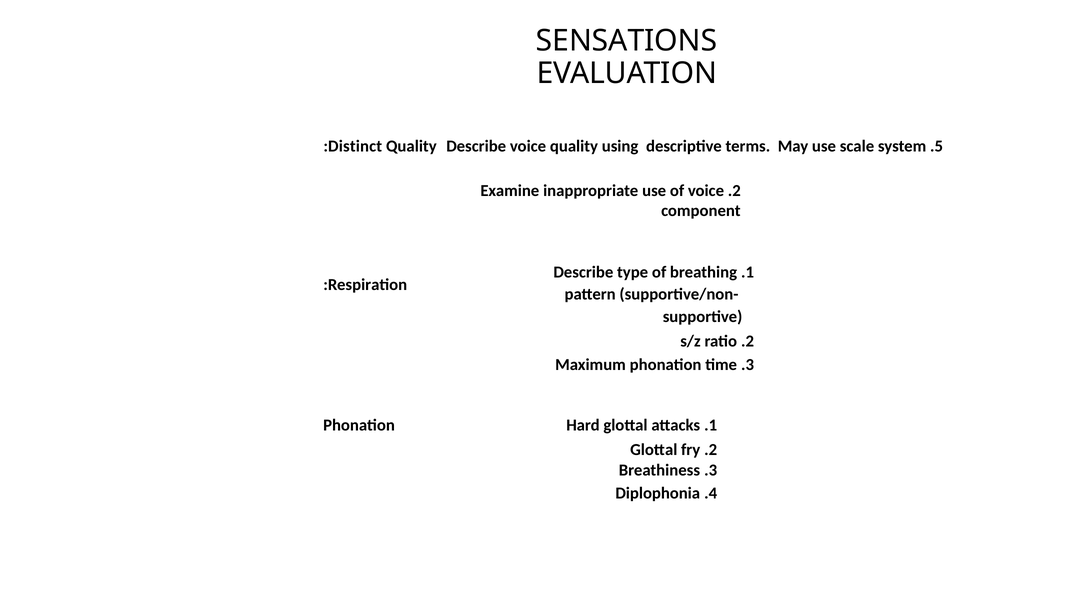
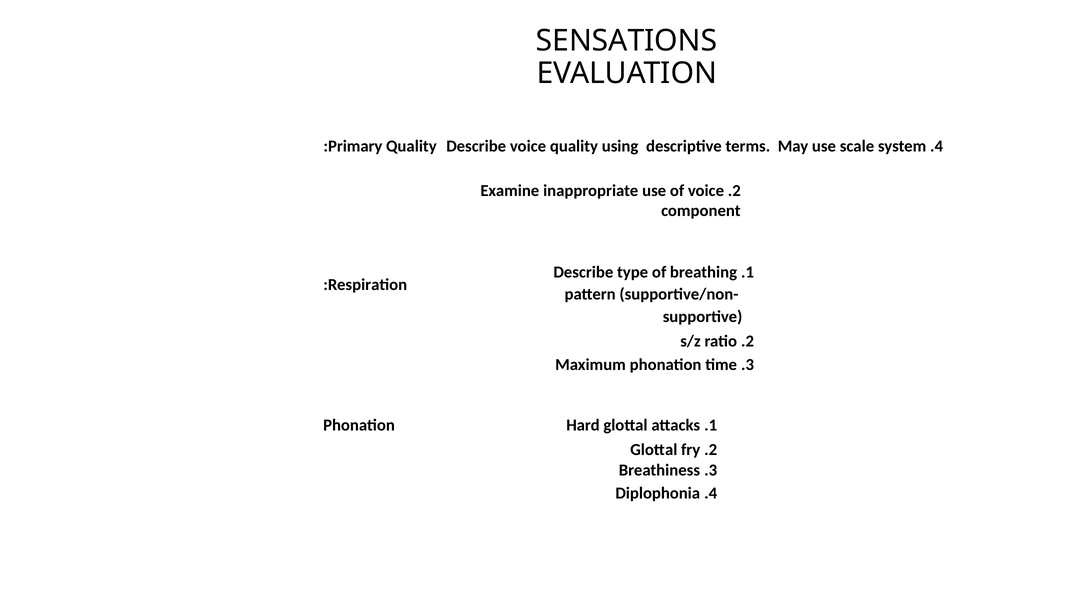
Distinct: Distinct -> Primary (355, 146)
5: 5 -> 4 (939, 146)
